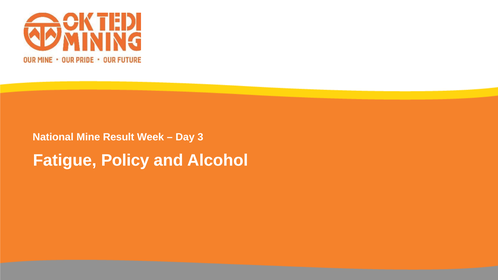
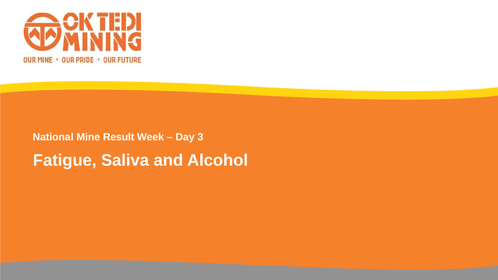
Policy: Policy -> Saliva (125, 160)
